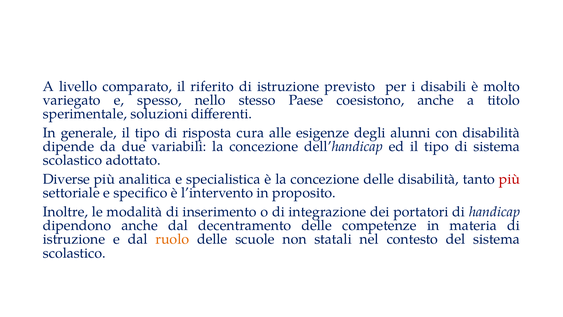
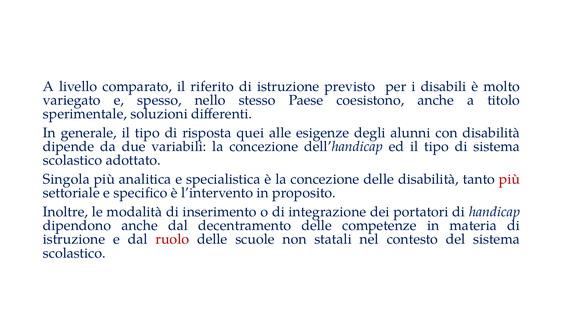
cura: cura -> quei (250, 133)
Diverse: Diverse -> Singola (66, 179)
ruolo colour: orange -> red (172, 239)
